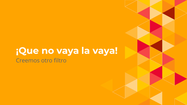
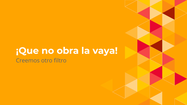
no vaya: vaya -> obra (68, 51)
